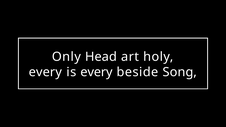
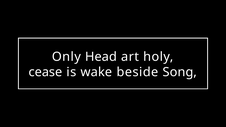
every: every -> cease (45, 72)
is every: every -> wake (96, 72)
